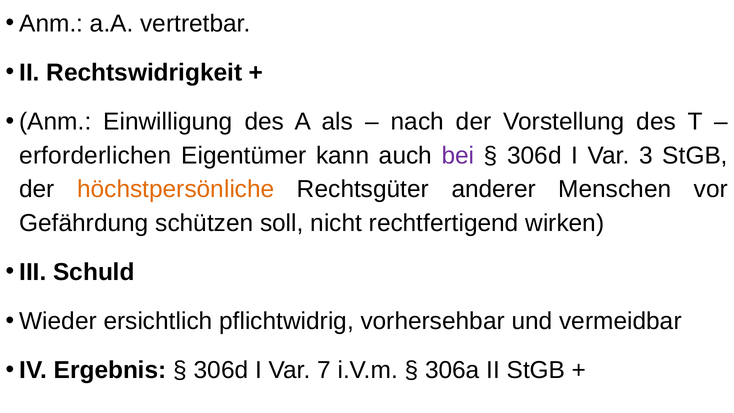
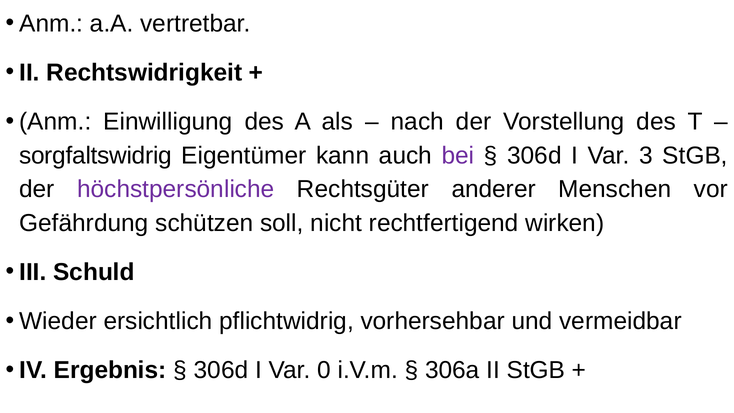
erforderlichen: erforderlichen -> sorgfaltswidrig (96, 155)
höchstpersönliche colour: orange -> purple (176, 189)
7: 7 -> 0 (324, 370)
